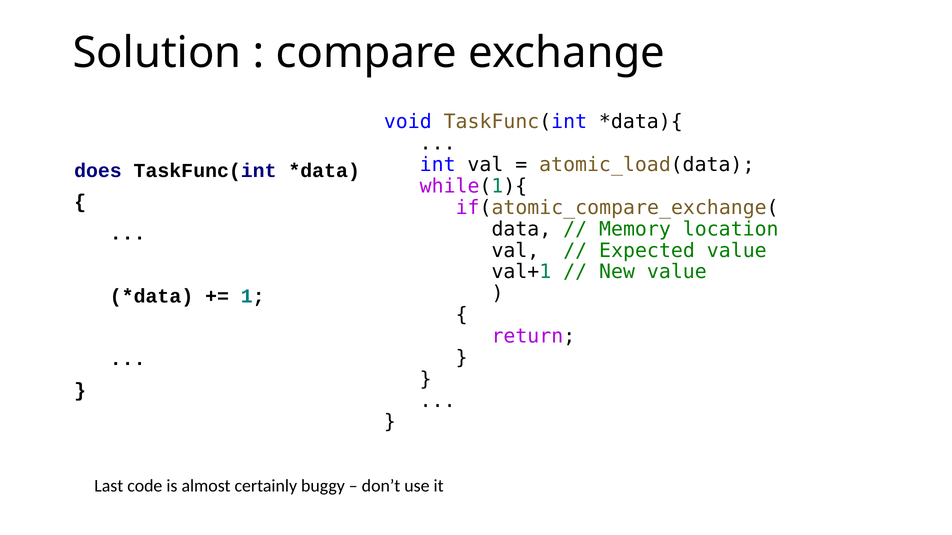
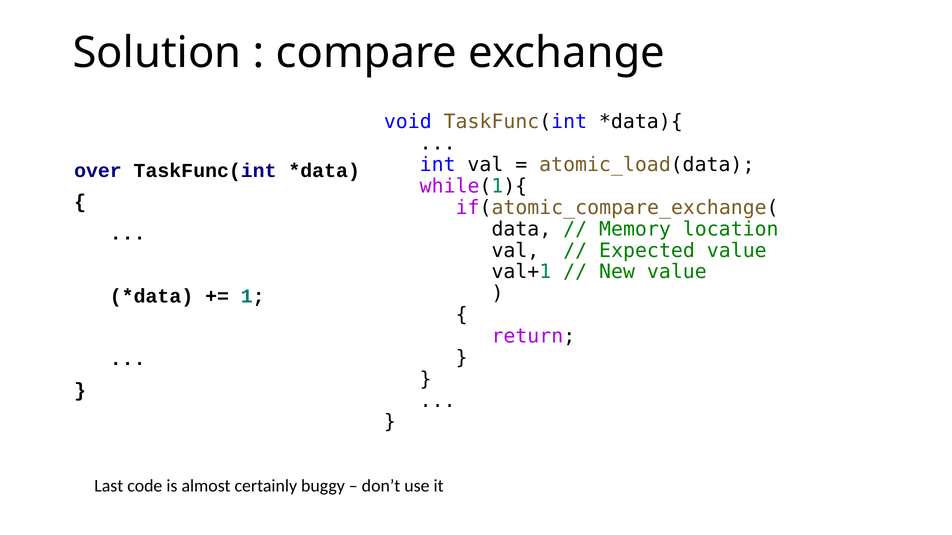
does: does -> over (98, 171)
